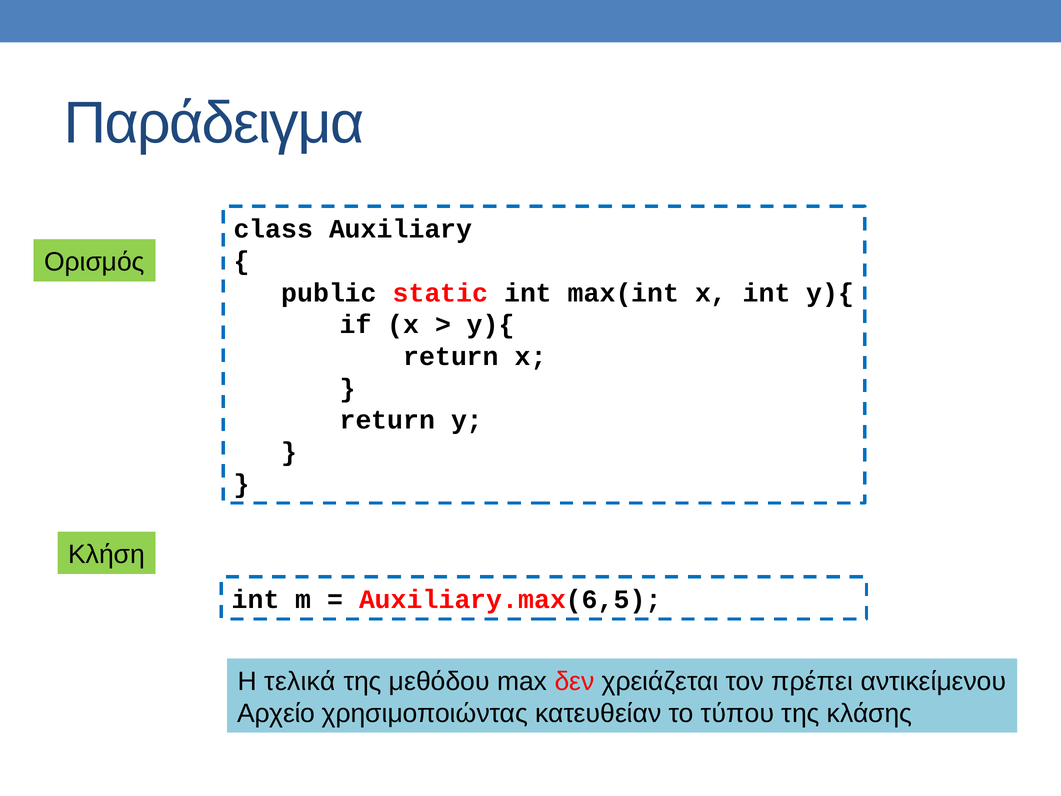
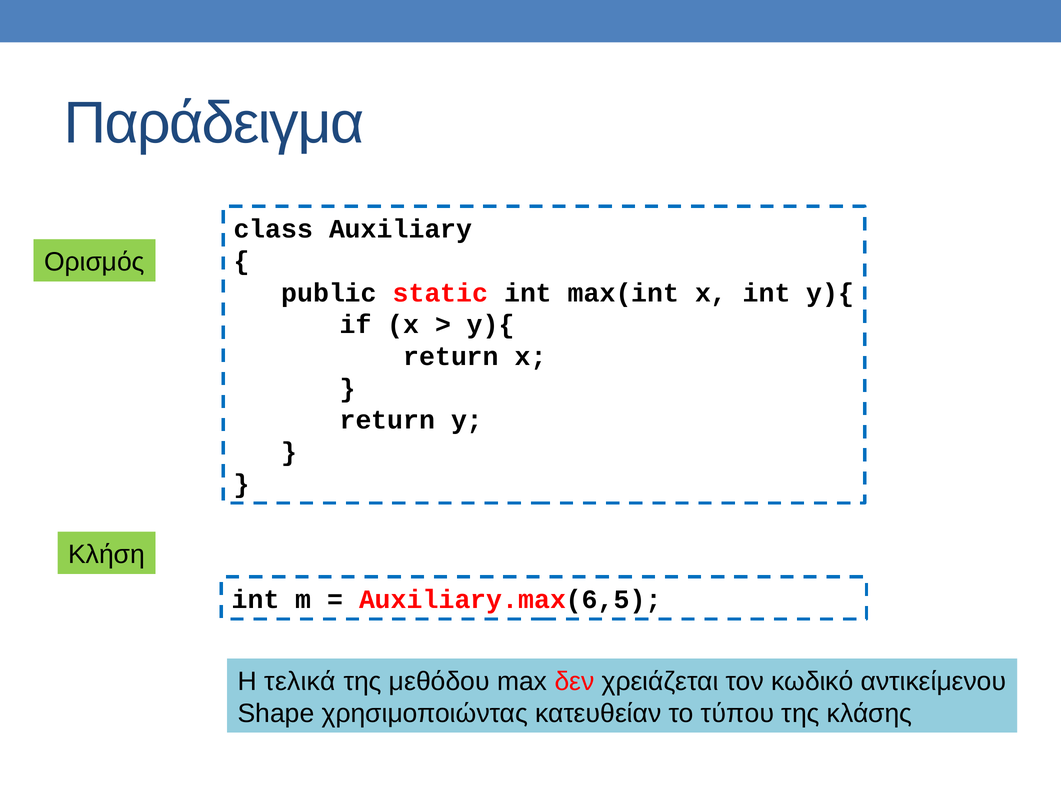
πρέπει: πρέπει -> κωδικό (812, 681)
Αρχείο: Αρχείο -> Shape (276, 713)
